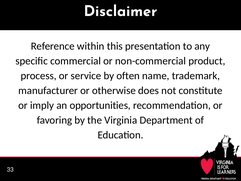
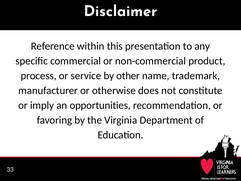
often: often -> other (128, 76)
